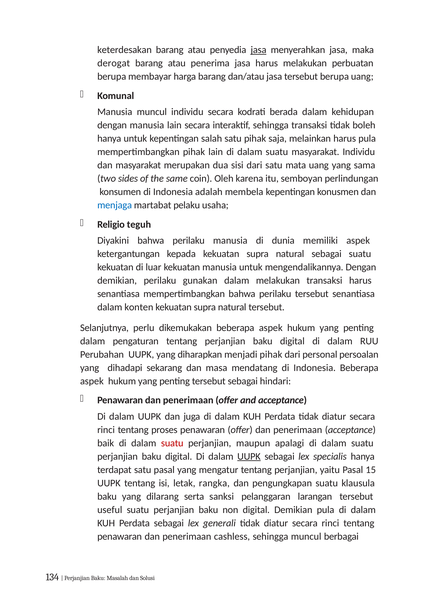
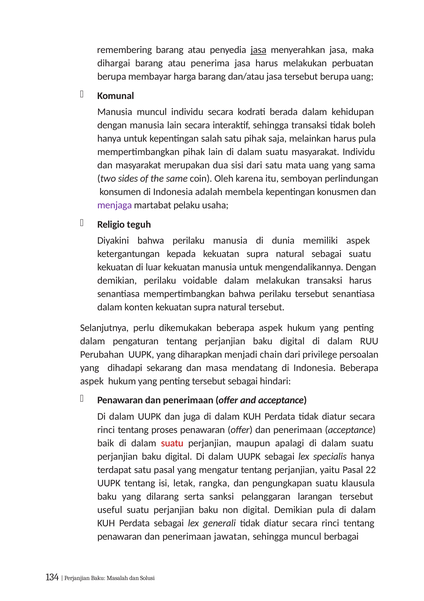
keterdesakan: keterdesakan -> remembering (125, 50)
derogat: derogat -> dihargai (114, 63)
menjaga colour: blue -> purple (115, 205)
gunakan: gunakan -> voidable (200, 281)
menjadi pihak: pihak -> chain (271, 355)
personal: personal -> privilege (320, 355)
UUPK underline: present -> none (249, 457)
15: 15 -> 22 (371, 470)
cashless: cashless -> jawatan (232, 537)
